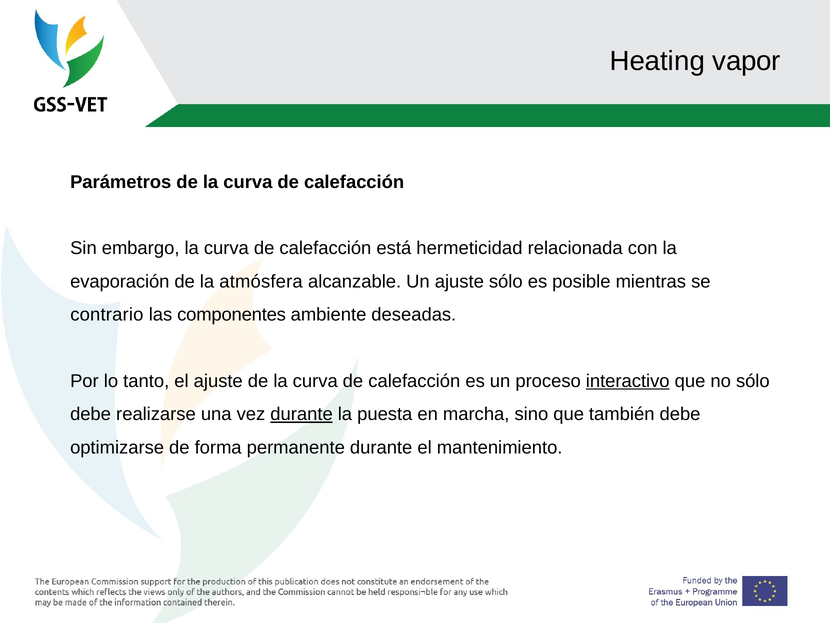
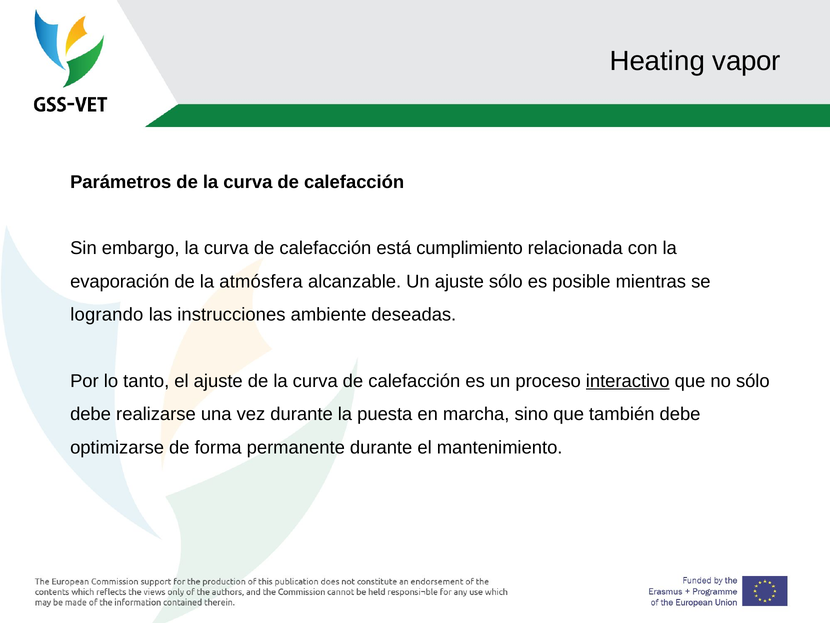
hermeticidad: hermeticidad -> cumplimiento (470, 248)
contrario: contrario -> logrando (107, 315)
componentes: componentes -> instrucciones (231, 315)
durante underline: present -> none (302, 414)
